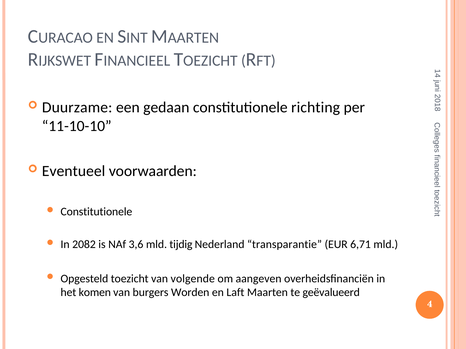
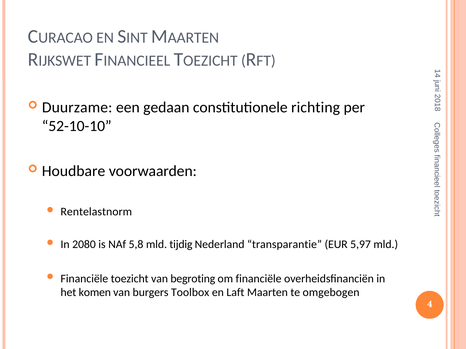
11-10-10: 11-10-10 -> 52-10-10 (77, 126)
Eventueel: Eventueel -> Houdbare (74, 171)
Constitutionele: Constitutionele -> Rentelastnorm (96, 212)
2082: 2082 -> 2080 (84, 245)
3,6: 3,6 -> 5,8 (136, 245)
6,71: 6,71 -> 5,97 (361, 245)
Opgesteld: Opgesteld -> Financiële (84, 279)
volgende: volgende -> begroting (193, 279)
om aangeven: aangeven -> financiële (259, 279)
Worden: Worden -> Toolbox (190, 293)
geëvalueerd: geëvalueerd -> omgebogen (331, 293)
